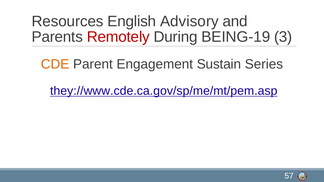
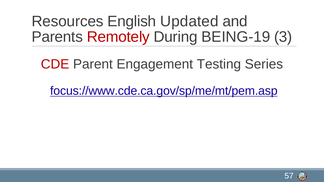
Advisory: Advisory -> Updated (189, 21)
CDE colour: orange -> red (55, 64)
Sustain: Sustain -> Testing (219, 64)
they://www.cde.ca.gov/sp/me/mt/pem.asp: they://www.cde.ca.gov/sp/me/mt/pem.asp -> focus://www.cde.ca.gov/sp/me/mt/pem.asp (164, 91)
